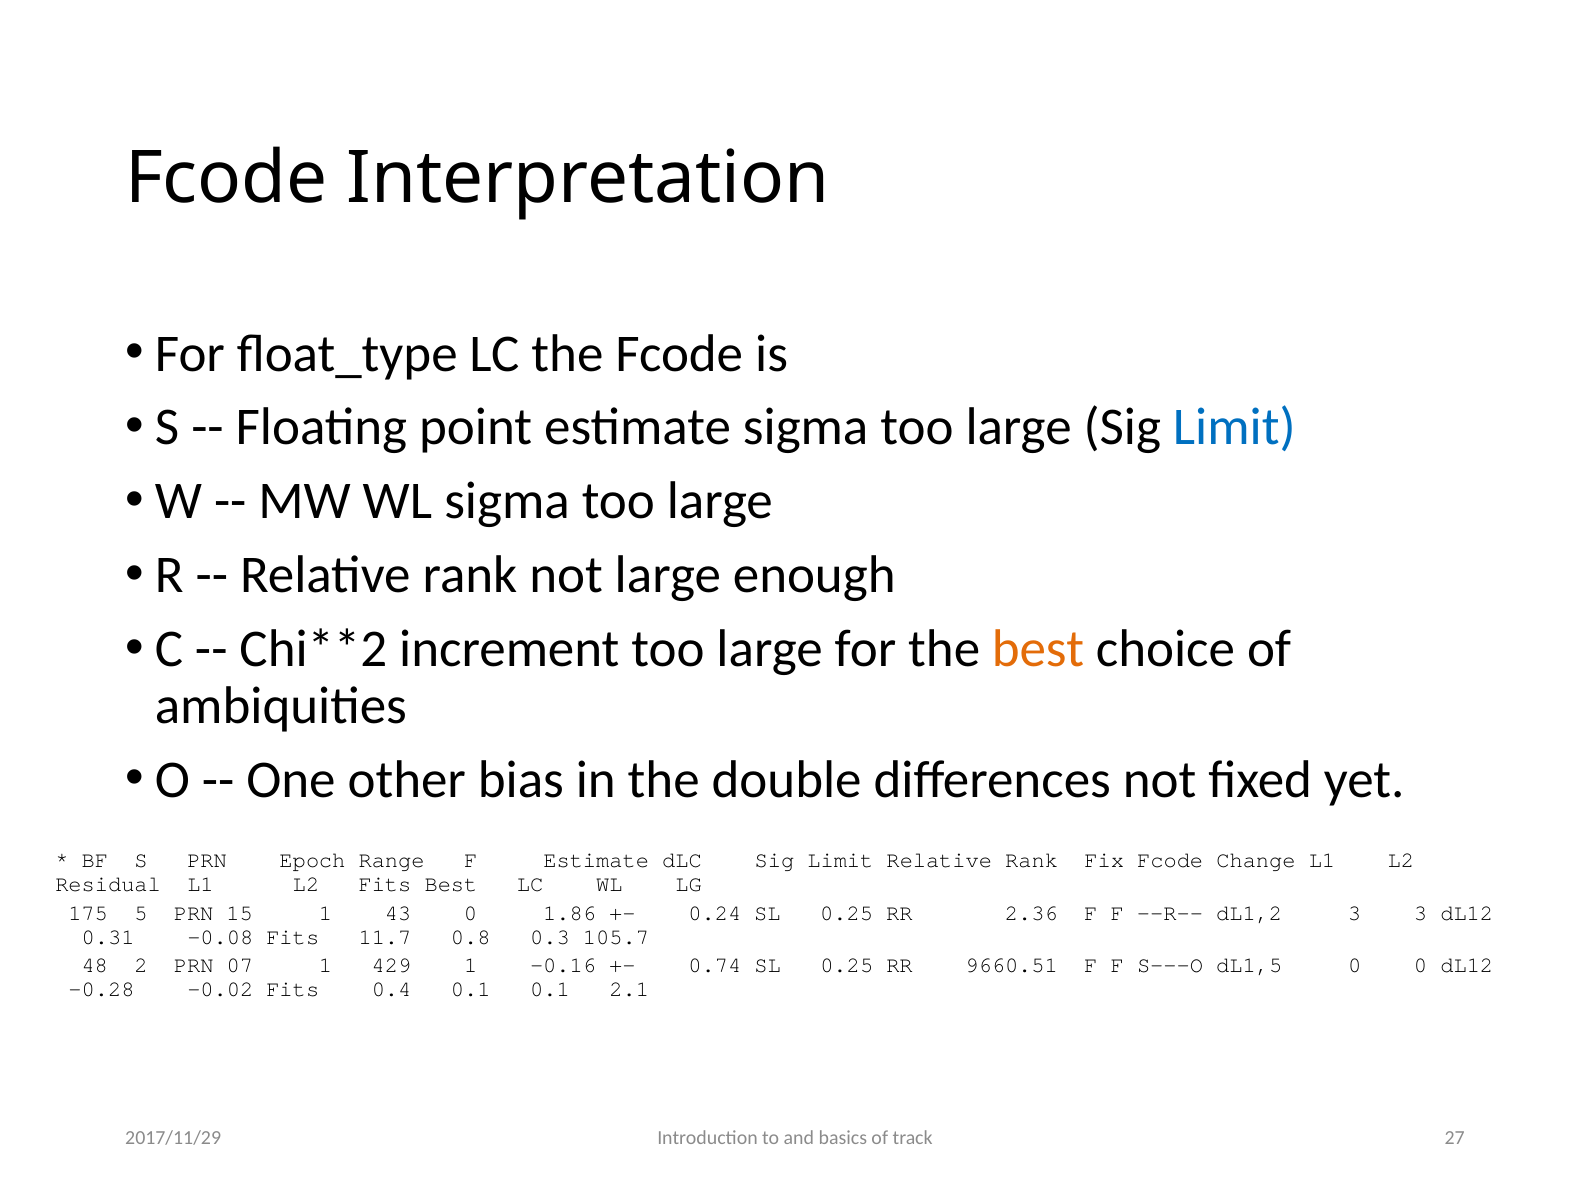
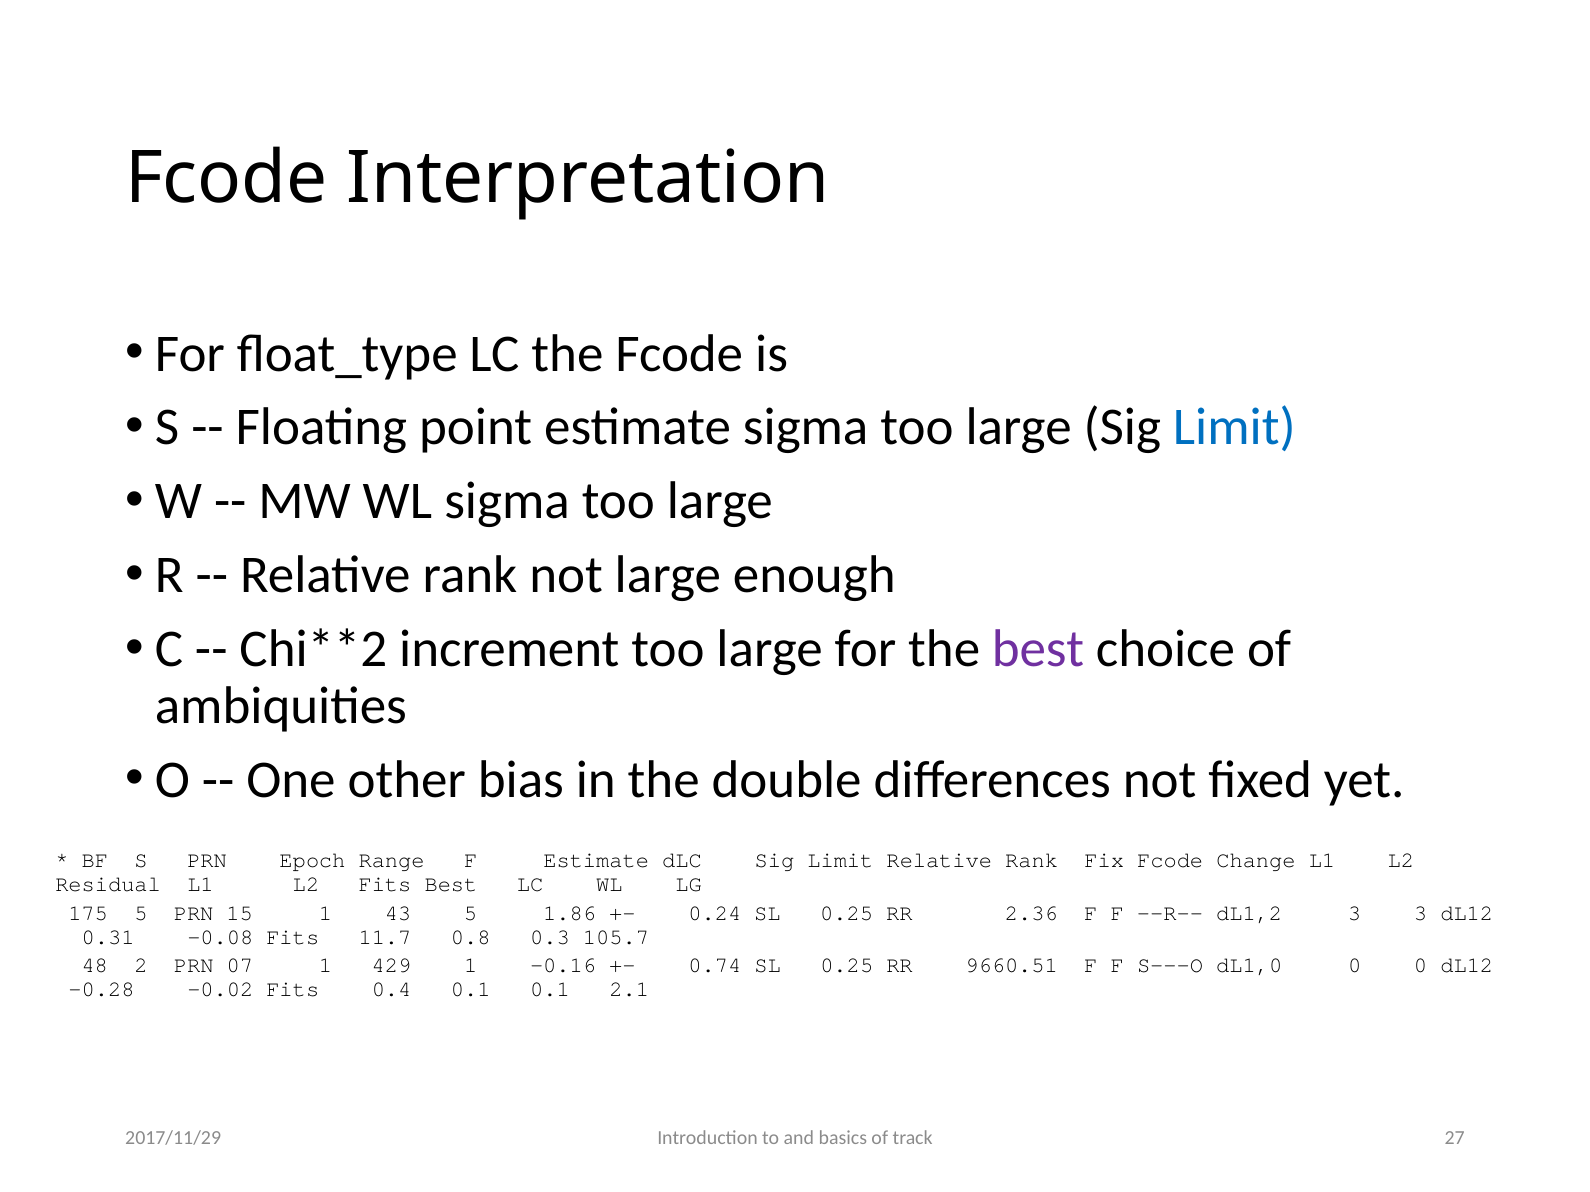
best colour: orange -> purple (1038, 649)
43 0: 0 -> 5 (470, 913)
dL1,5: dL1,5 -> dL1,0 (1249, 965)
